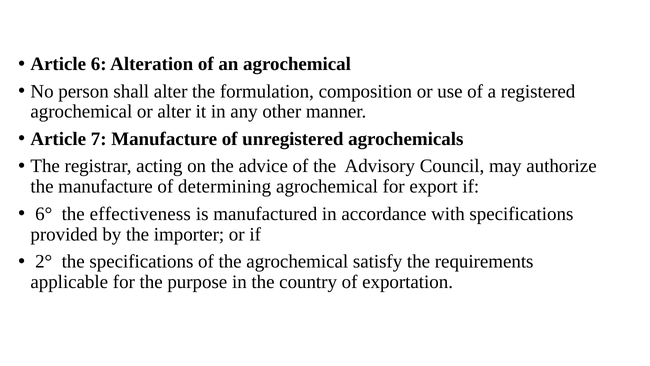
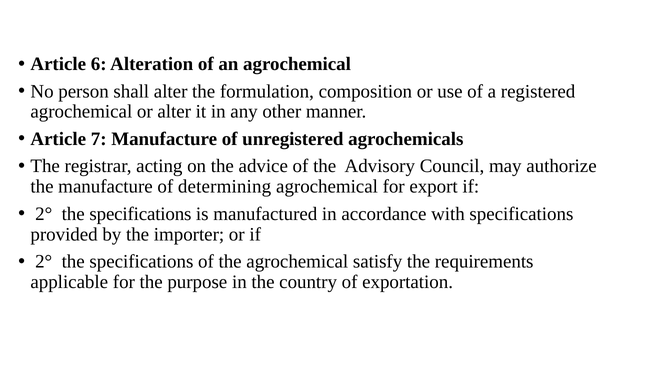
6°: 6° -> 2° (44, 214)
effectiveness: effectiveness -> specifications (140, 214)
